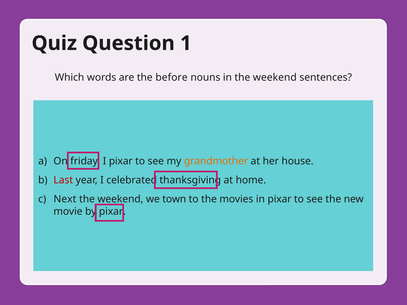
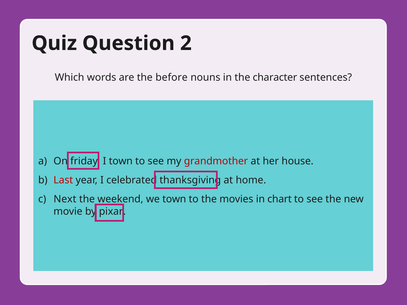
1: 1 -> 2 (186, 43)
in the weekend: weekend -> character (275, 77)
I pixar: pixar -> town (121, 161)
grandmother colour: orange -> red (216, 161)
in pixar: pixar -> chart (280, 199)
